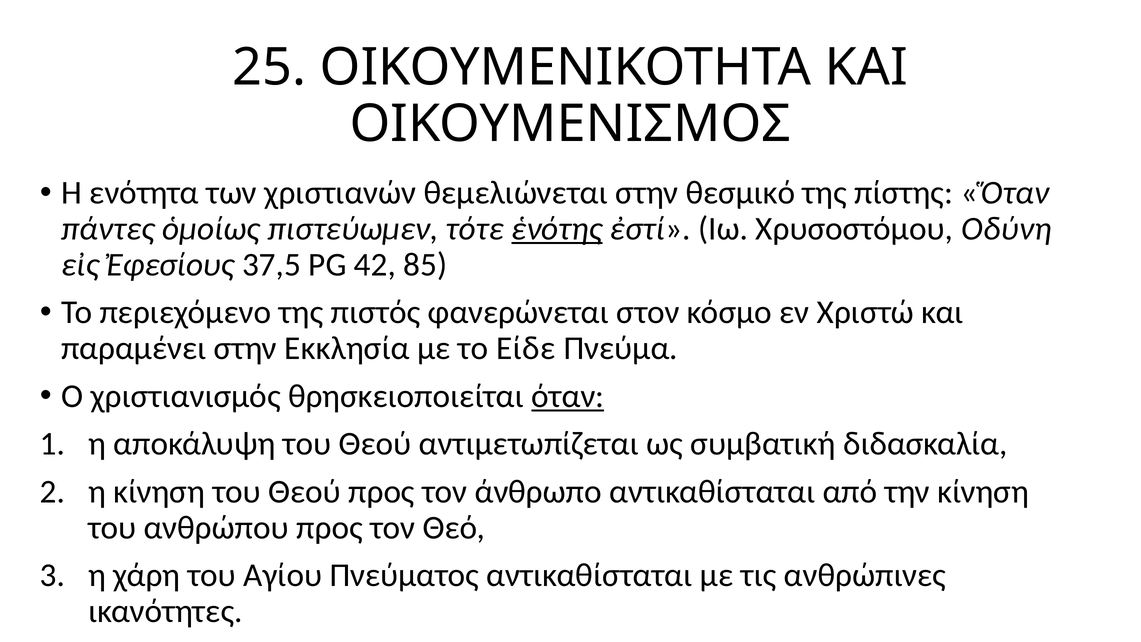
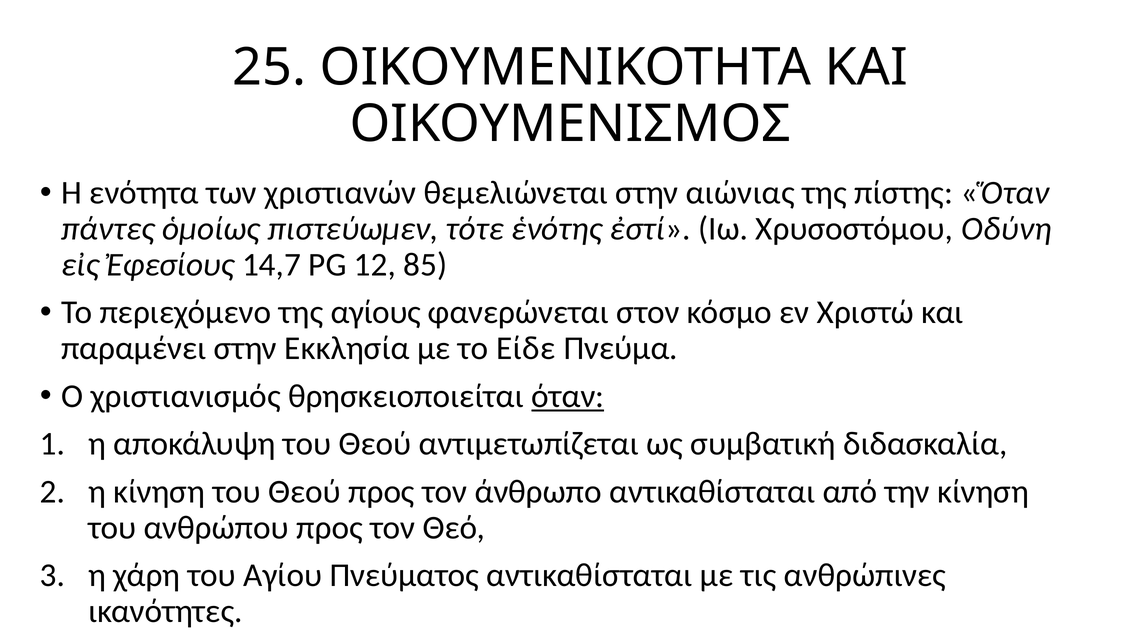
θεσμικό: θεσμικό -> αιώνιας (740, 193)
ἑνότης underline: present -> none (557, 229)
37,5: 37,5 -> 14,7 (272, 265)
42: 42 -> 12 (375, 265)
πιστός: πιστός -> αγίους (376, 312)
